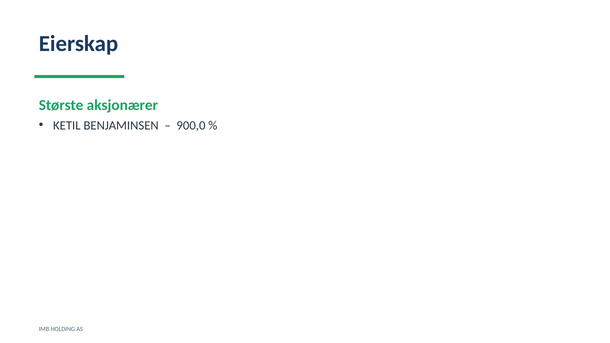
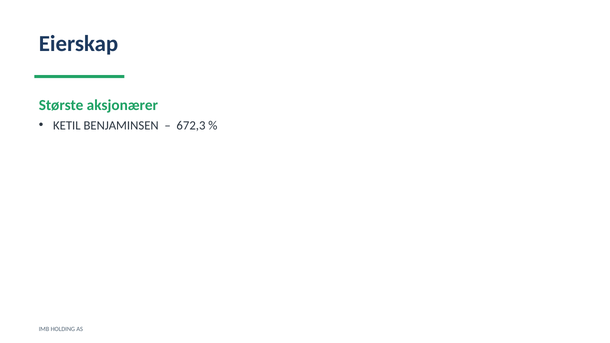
900,0: 900,0 -> 672,3 (191, 125)
